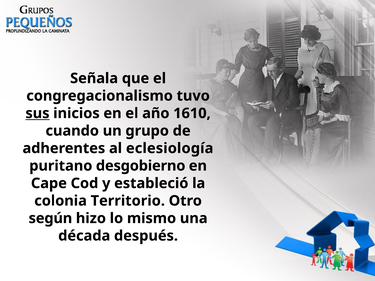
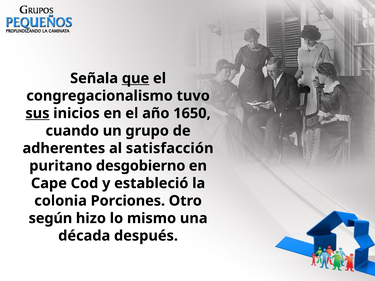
que underline: none -> present (136, 78)
1610: 1610 -> 1650 (192, 113)
eclesiología: eclesiología -> satisfacción (170, 148)
Territorio: Territorio -> Porciones (128, 201)
